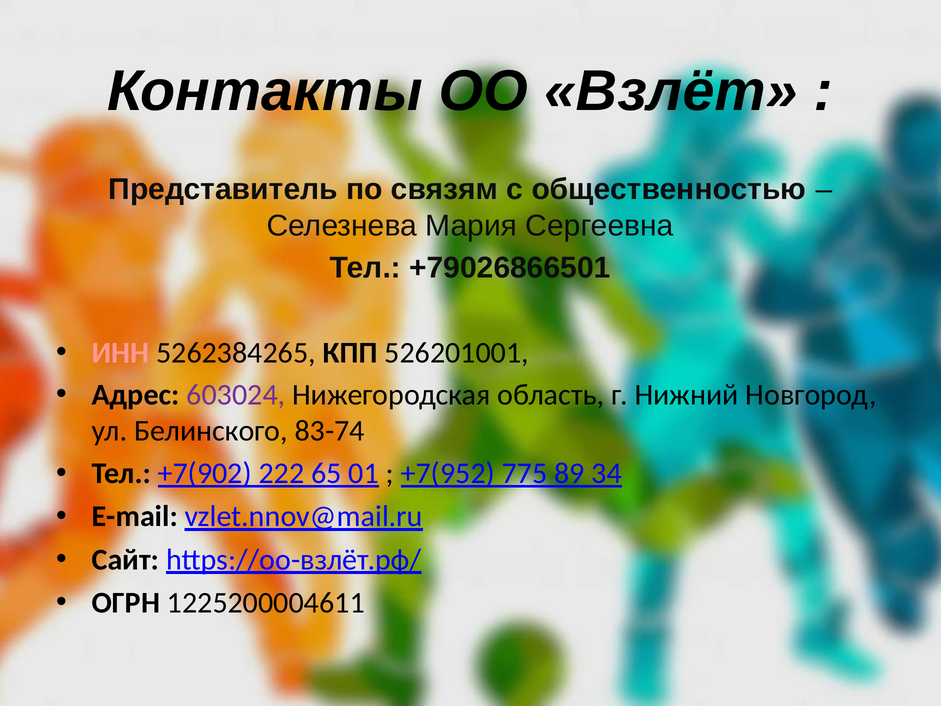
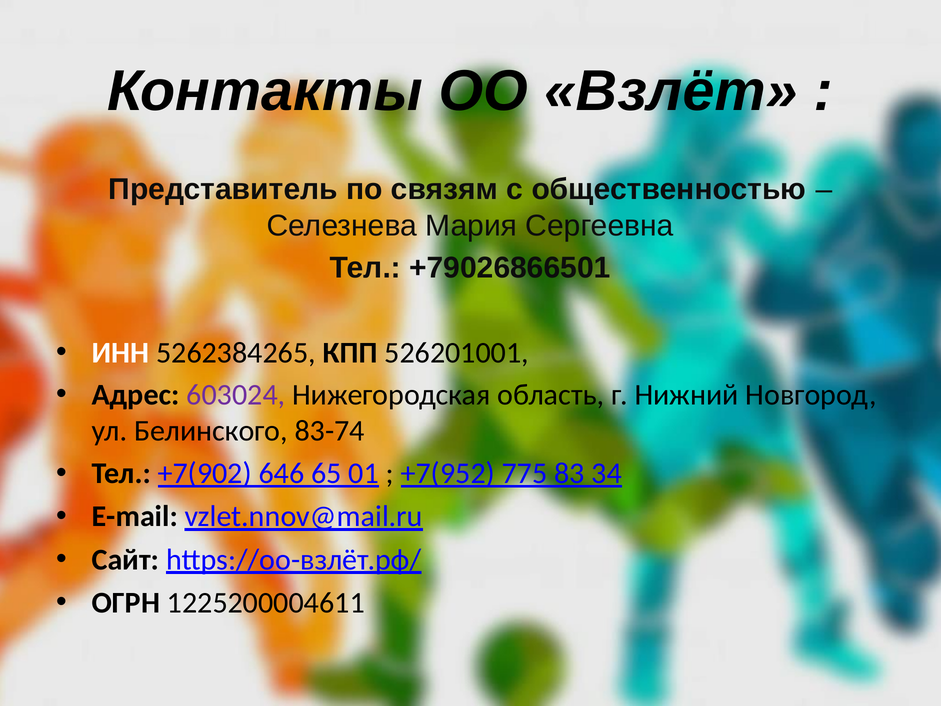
ИНН colour: pink -> white (120, 352)
222: 222 -> 646 (281, 473)
89: 89 -> 83 (569, 473)
